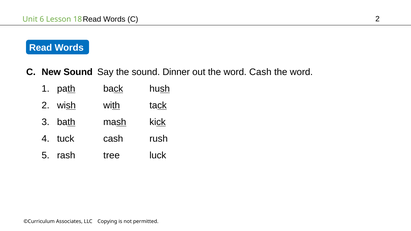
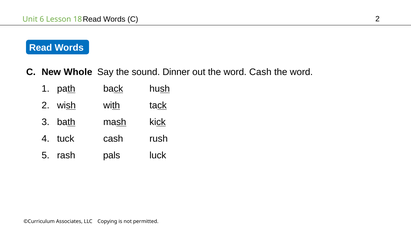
New Sound: Sound -> Whole (78, 72)
tree: tree -> pals (112, 156)
